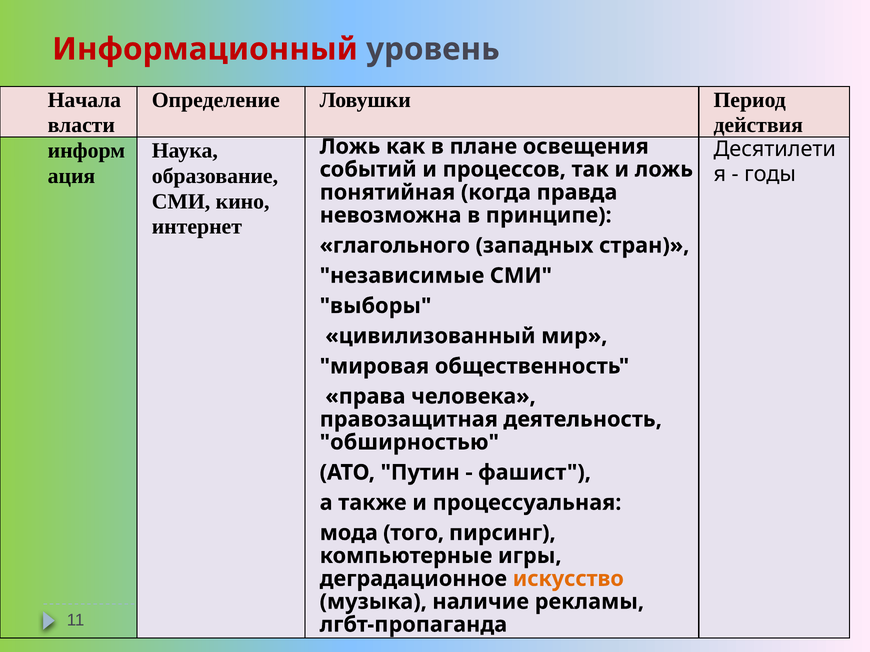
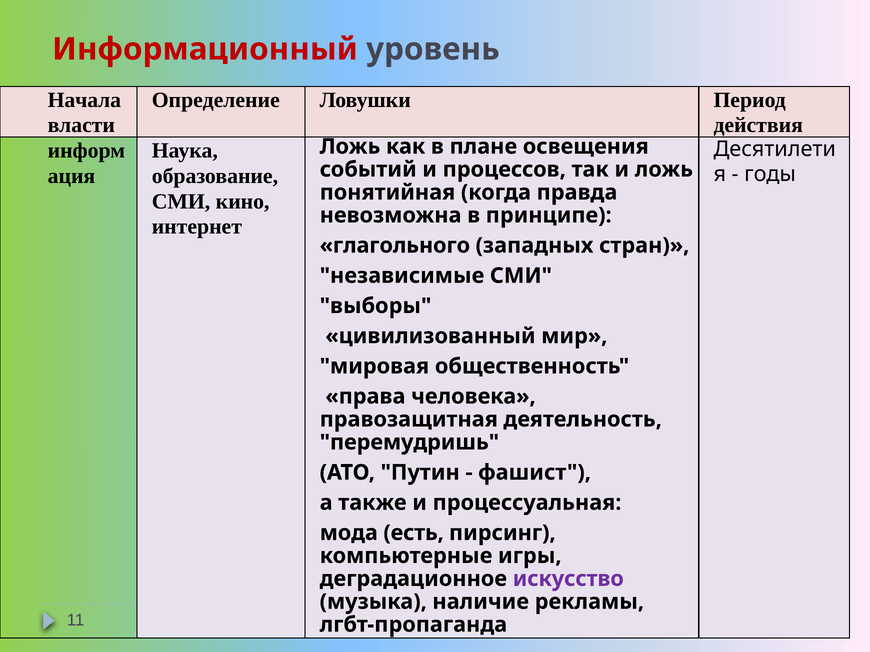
обширностью: обширностью -> перемудришь (409, 443)
того: того -> есть (414, 533)
искусство colour: orange -> purple (568, 579)
